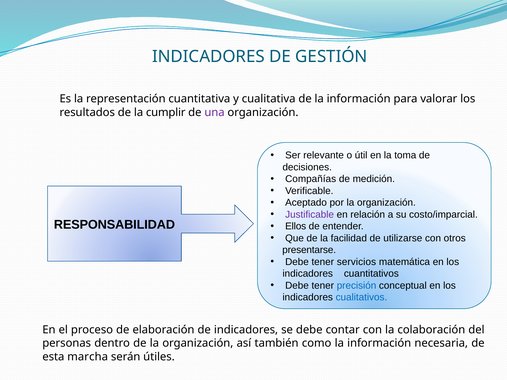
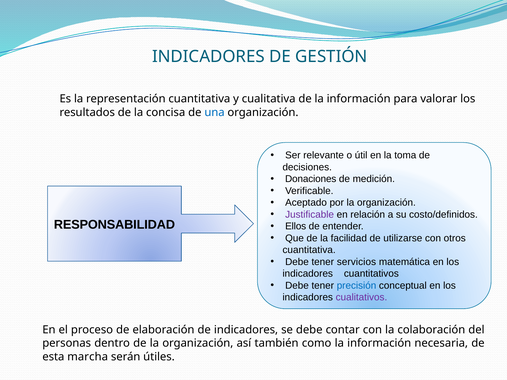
cumplir: cumplir -> concisa (166, 112)
una colour: purple -> blue (215, 112)
Compañías: Compañías -> Donaciones (311, 179)
costo/imparcial: costo/imparcial -> costo/definidos (443, 215)
presentarse: presentarse -> cuantitativa (309, 250)
cualitativos colour: blue -> purple (361, 297)
